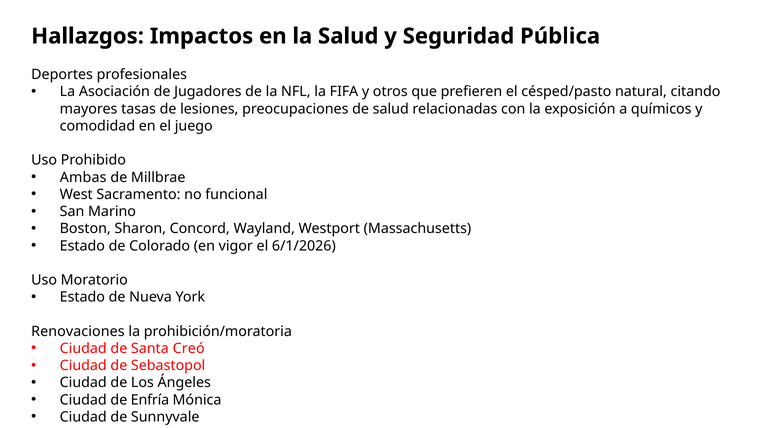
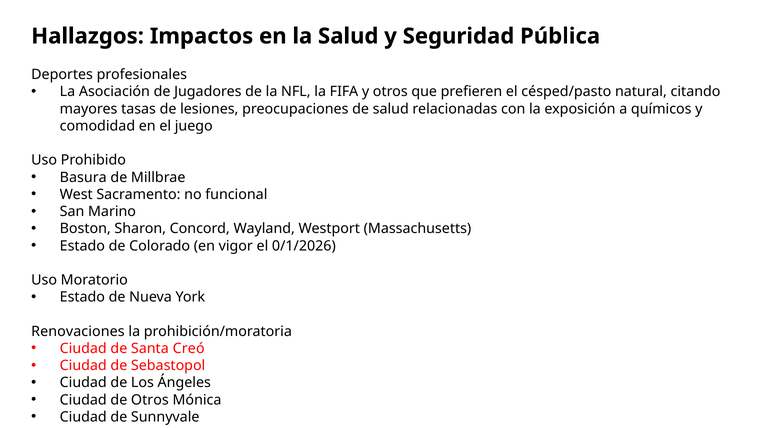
Ambas: Ambas -> Basura (83, 177)
6/1/2026: 6/1/2026 -> 0/1/2026 (304, 246)
de Enfría: Enfría -> Otros (150, 400)
